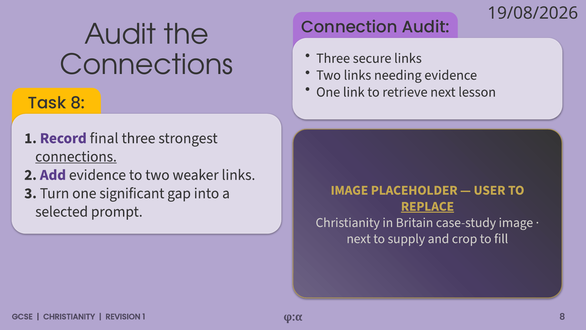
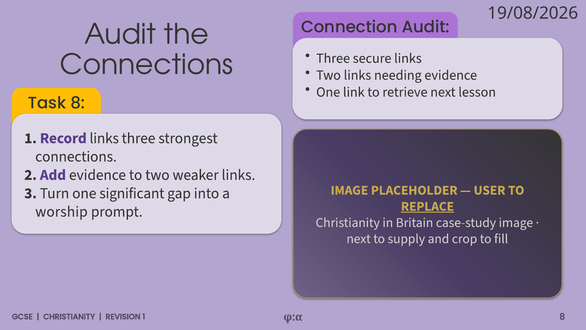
Record final: final -> links (104, 138)
connections underline: present -> none (76, 156)
selected: selected -> worship (61, 211)
